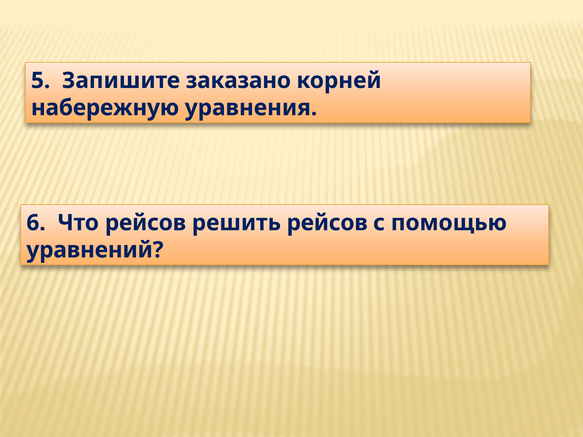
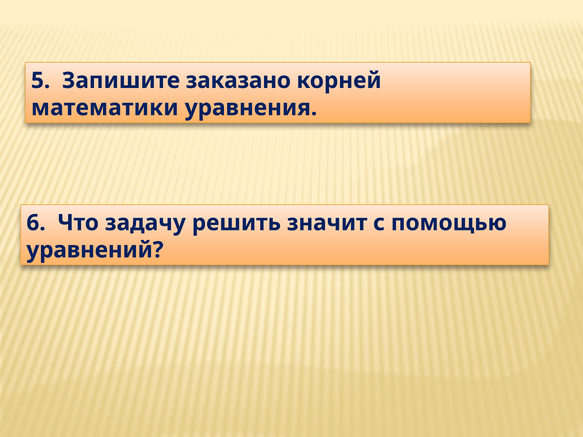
набережную: набережную -> математики (105, 108)
Что рейсов: рейсов -> задачу (145, 223)
решить рейсов: рейсов -> значит (327, 223)
